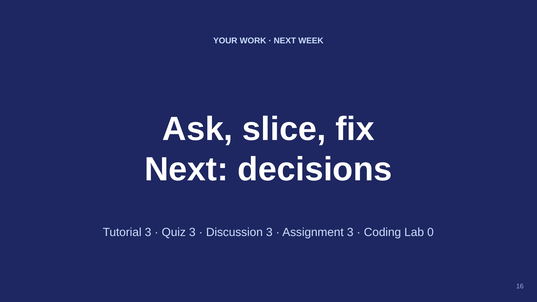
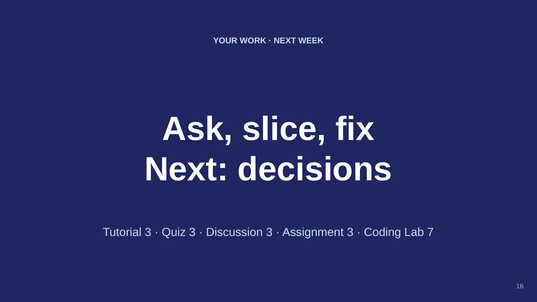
0: 0 -> 7 (430, 232)
